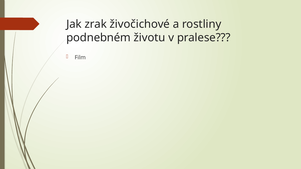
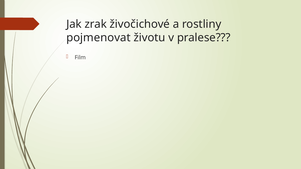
podnebném: podnebném -> pojmenovat (98, 38)
